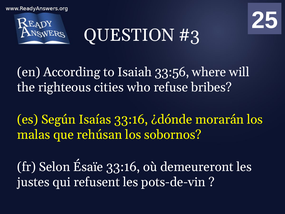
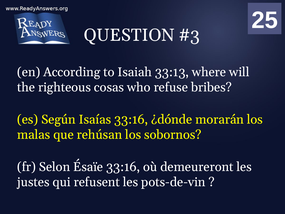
33:56: 33:56 -> 33:13 (172, 72)
cities: cities -> cosas (109, 87)
